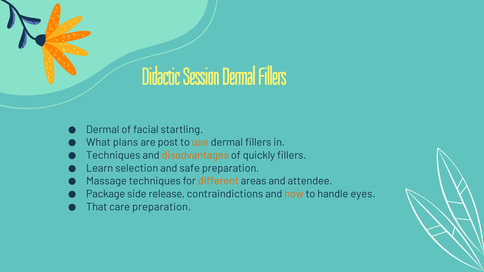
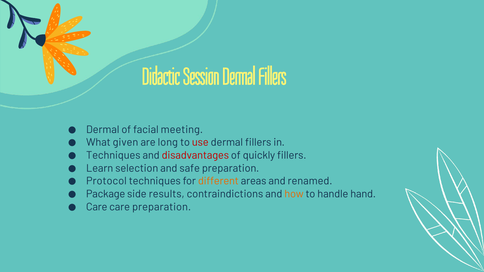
startling: startling -> meeting (182, 130)
plans: plans -> given (125, 142)
post: post -> long (168, 142)
use colour: orange -> red (200, 142)
disadvantages colour: orange -> red (195, 155)
Massage: Massage -> Protocol (106, 181)
attendee: attendee -> renamed (310, 181)
release: release -> results (167, 194)
eyes: eyes -> hand (363, 194)
That: That -> Care (97, 207)
